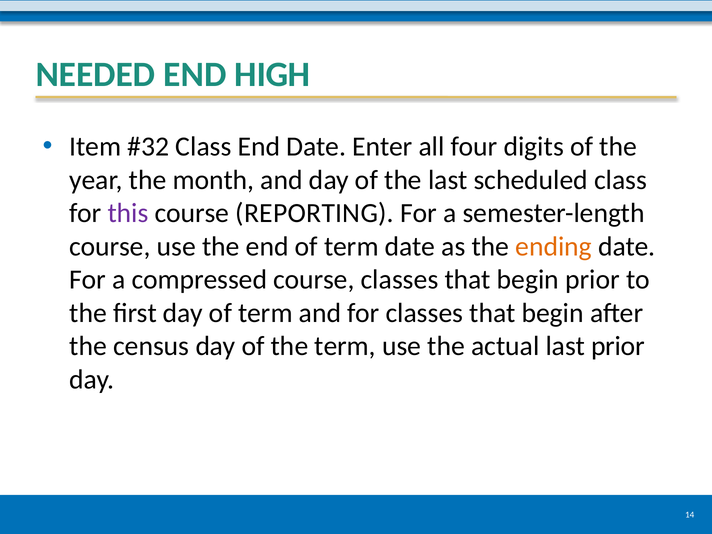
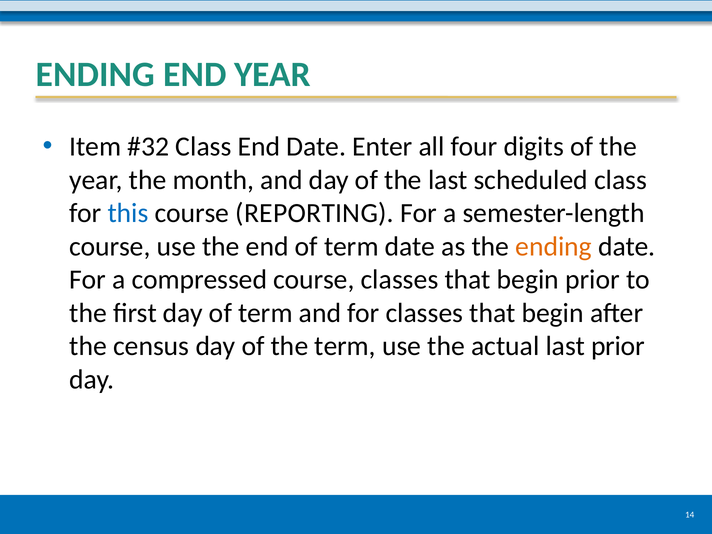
NEEDED: NEEDED -> ENDING (95, 75)
END HIGH: HIGH -> YEAR (272, 75)
this colour: purple -> blue (128, 213)
